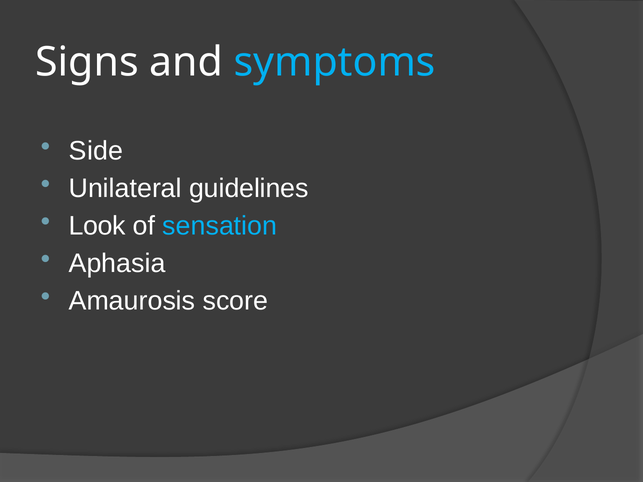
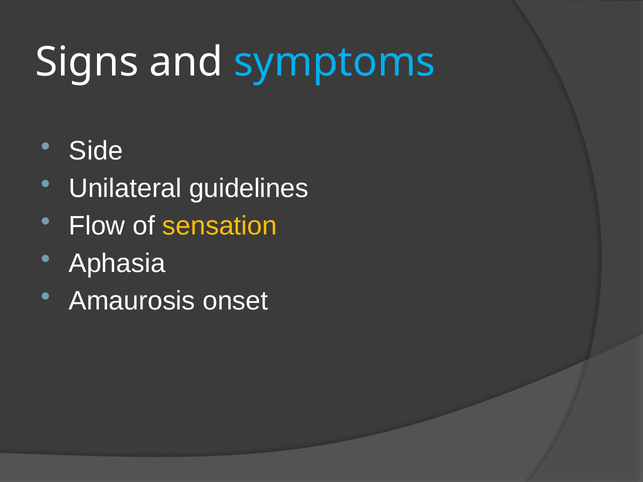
Look: Look -> Flow (97, 226)
sensation colour: light blue -> yellow (220, 226)
score: score -> onset (235, 301)
